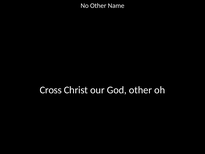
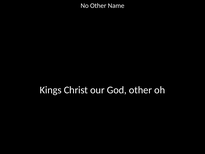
Cross: Cross -> Kings (51, 90)
